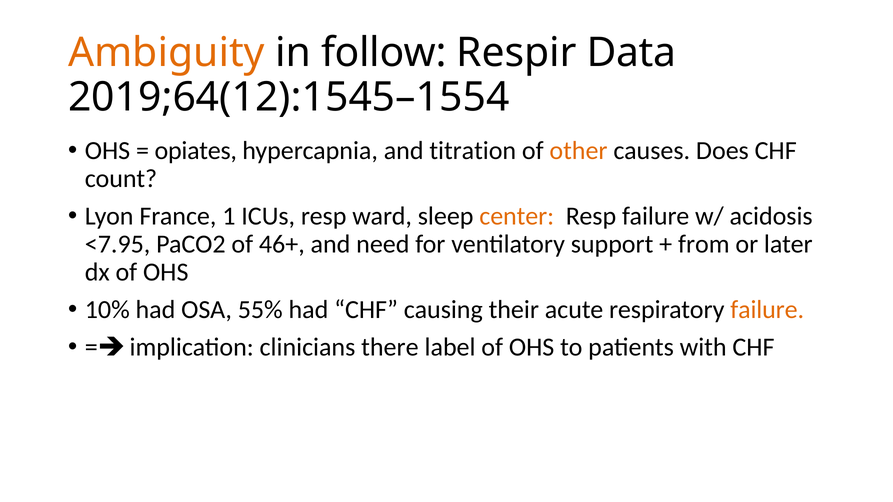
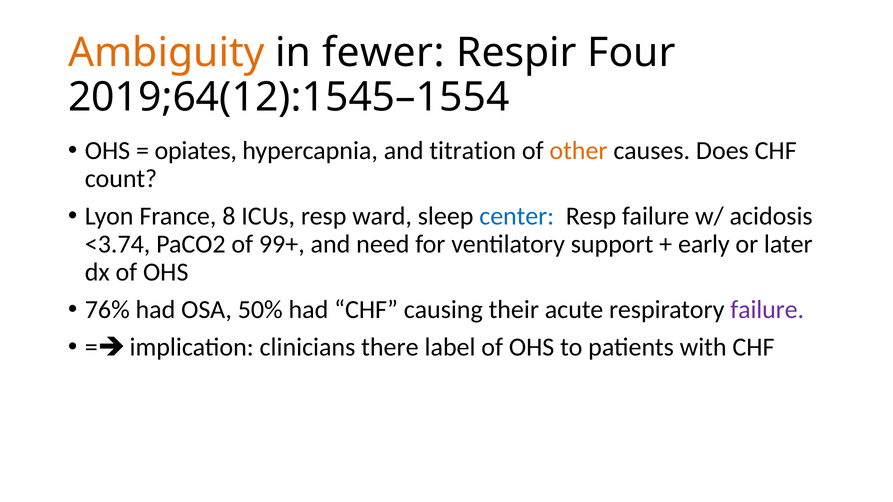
follow: follow -> fewer (384, 53)
Data: Data -> Four (631, 53)
1: 1 -> 8 (229, 216)
center colour: orange -> blue (517, 216)
<7.95: <7.95 -> <3.74 (118, 244)
46+: 46+ -> 99+ (282, 244)
from: from -> early (704, 244)
10%: 10% -> 76% (107, 310)
55%: 55% -> 50% (260, 310)
failure colour: orange -> purple (767, 310)
